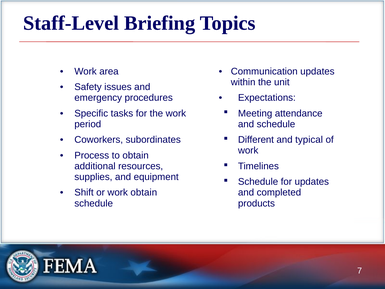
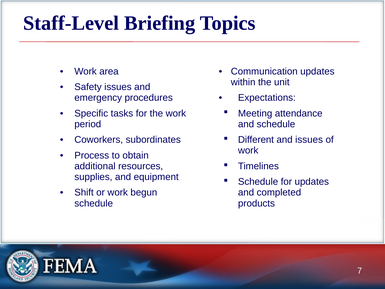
and typical: typical -> issues (309, 140)
work obtain: obtain -> begun (144, 192)
